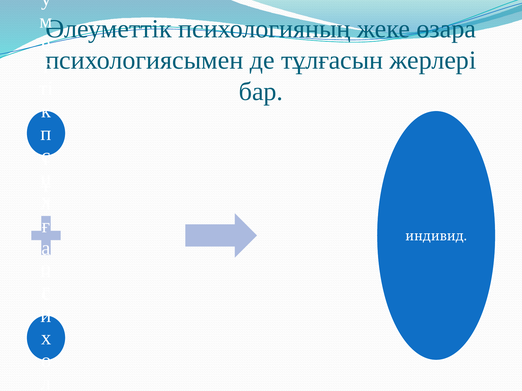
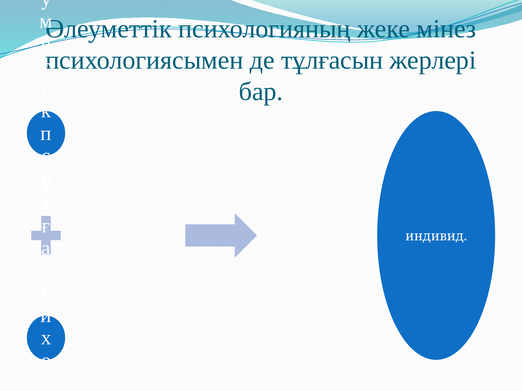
өзара: өзара -> мінез (446, 29)
